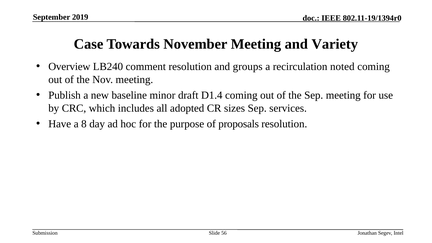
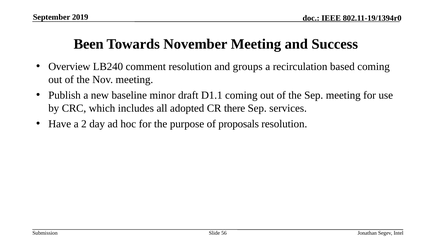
Case: Case -> Been (89, 44)
Variety: Variety -> Success (335, 44)
noted: noted -> based (342, 67)
D1.4: D1.4 -> D1.1 (212, 95)
sizes: sizes -> there (235, 108)
8: 8 -> 2 (84, 124)
